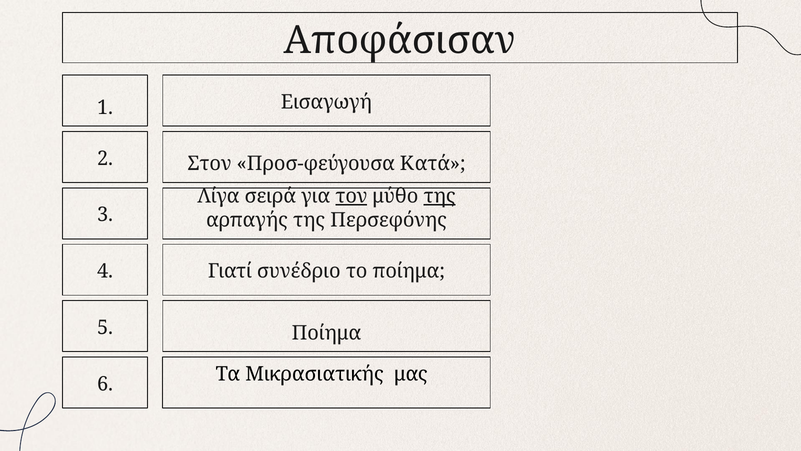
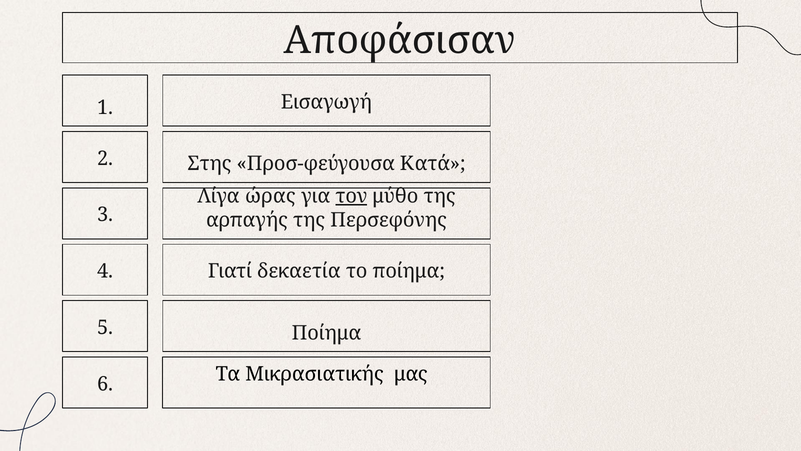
Στον: Στον -> Στης (209, 164)
σειρά: σειρά -> ώρας (270, 196)
της underline: present -> none (440, 196)
συνέδριο: συνέδριο -> δεκαετία (299, 271)
